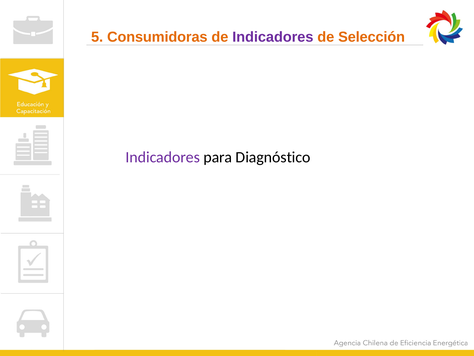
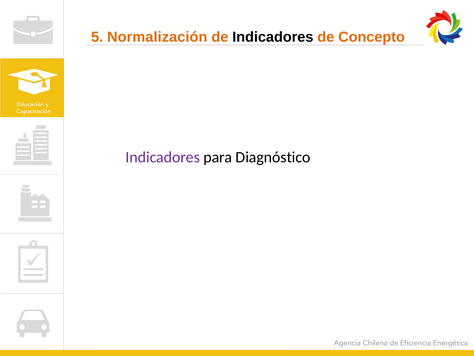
Consumidoras: Consumidoras -> Normalización (157, 37)
Indicadores colour: purple -> black (273, 37)
Selección: Selección -> Concepto (372, 37)
